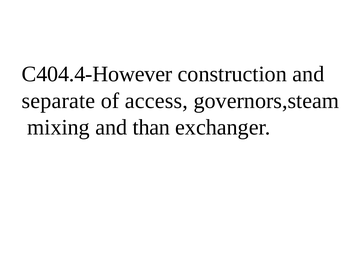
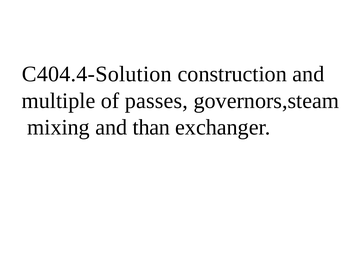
C404.4-However: C404.4-However -> C404.4-Solution (97, 74)
separate: separate -> multiple (59, 101)
access: access -> passes (156, 101)
